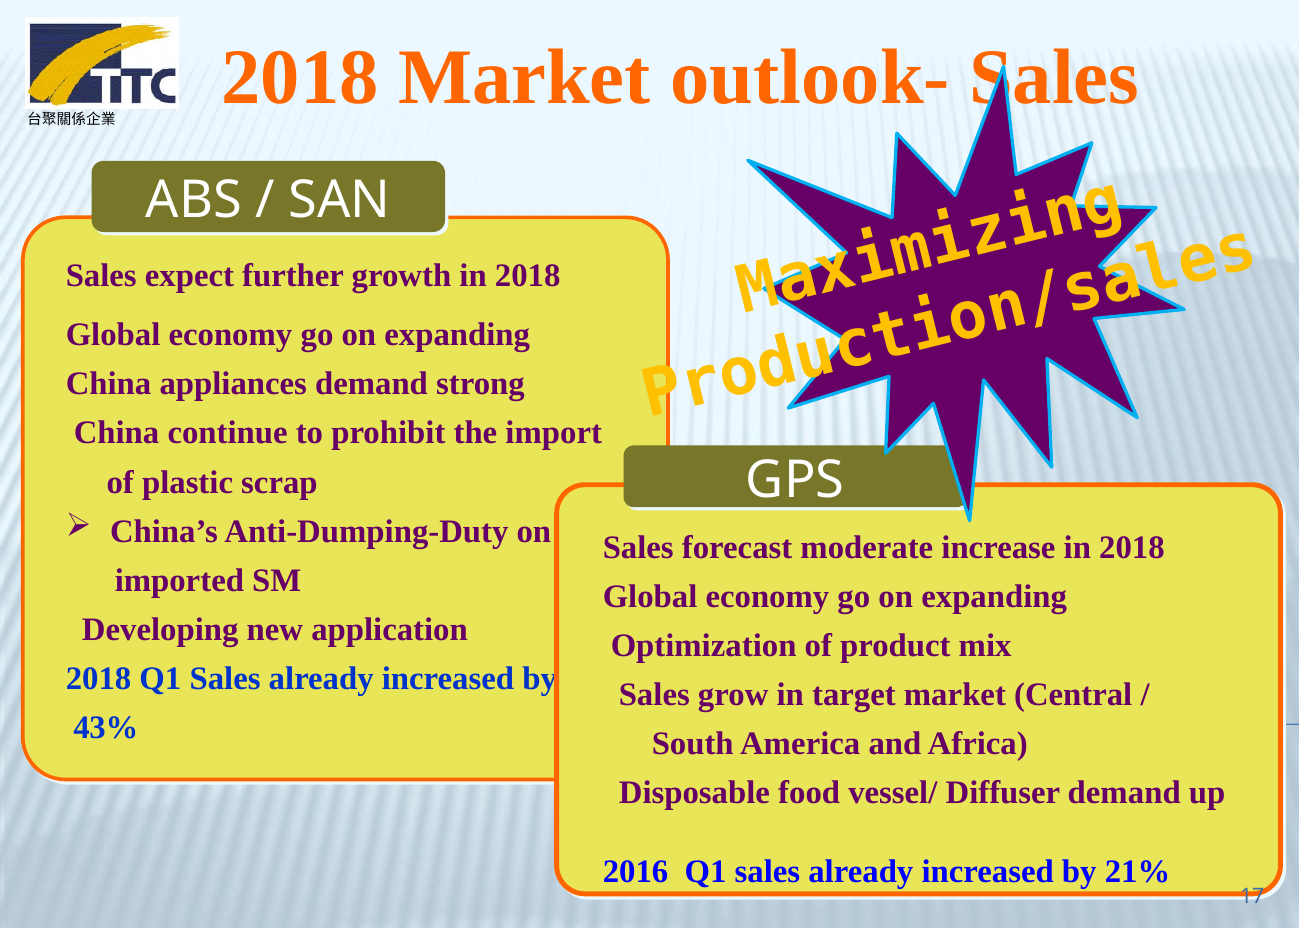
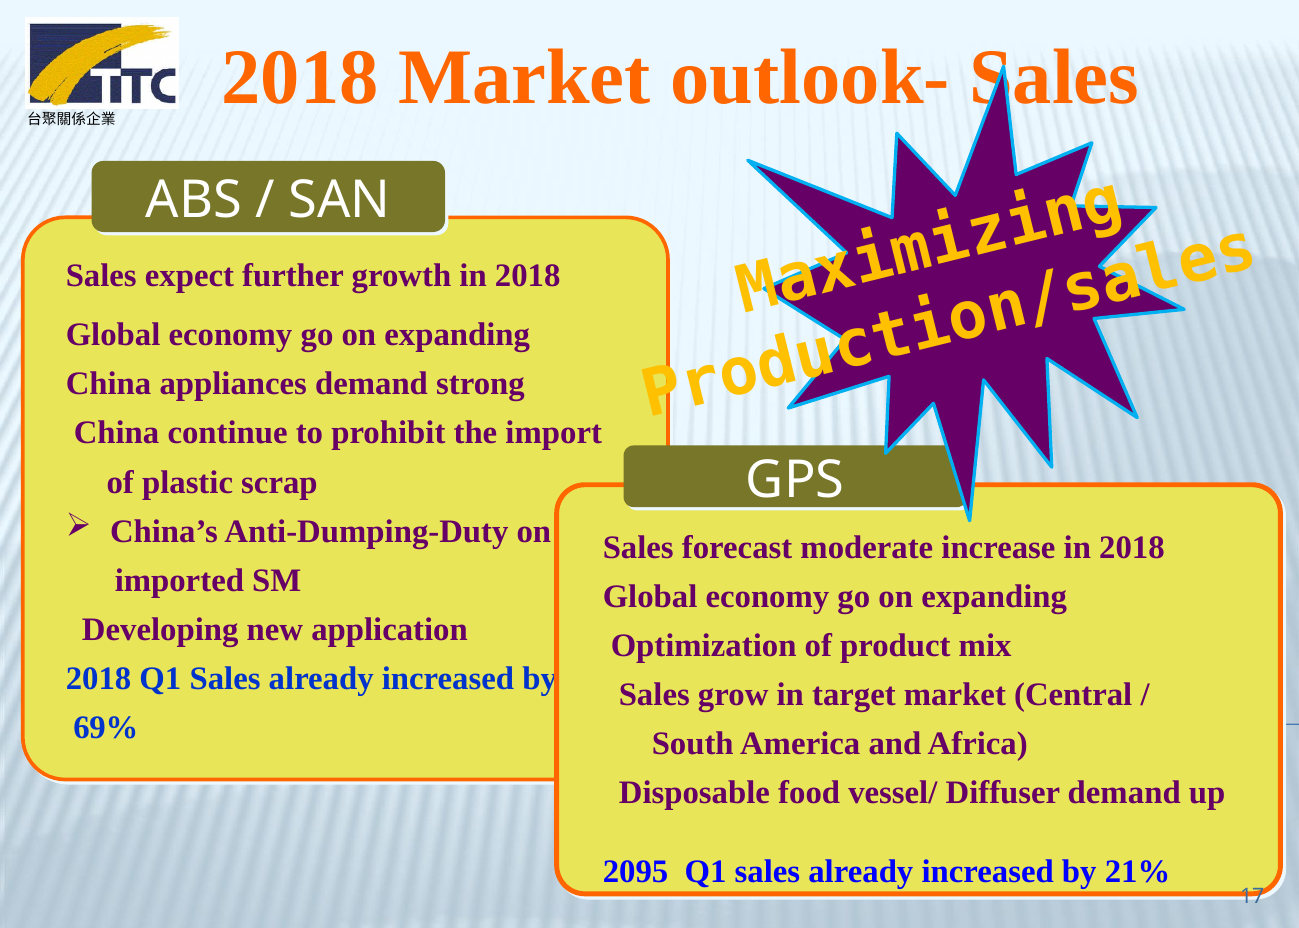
43%: 43% -> 69% (106, 728)
2016: 2016 -> 2095 (636, 872)
